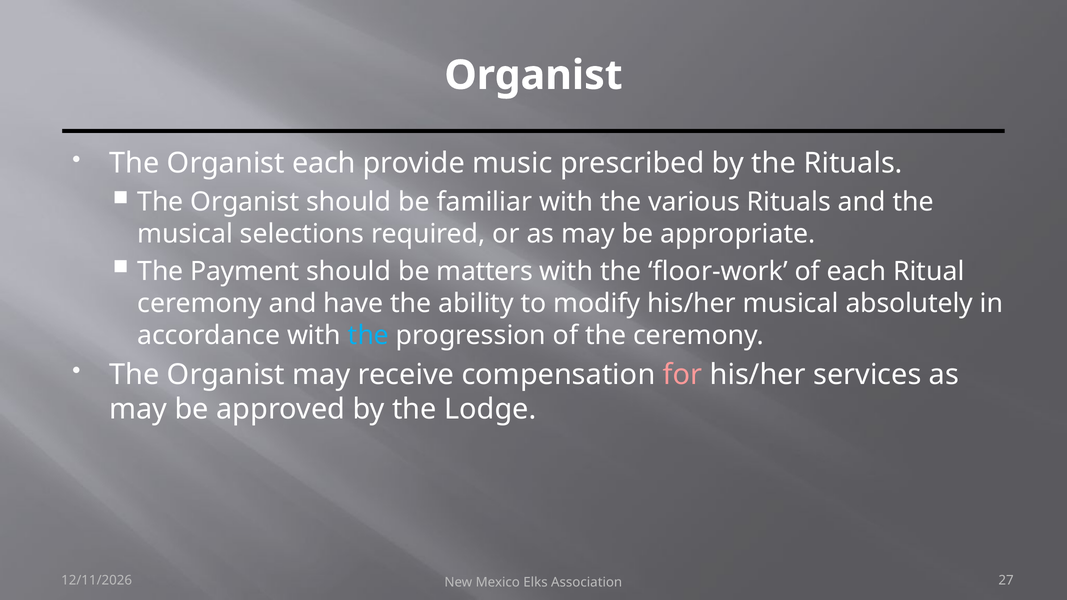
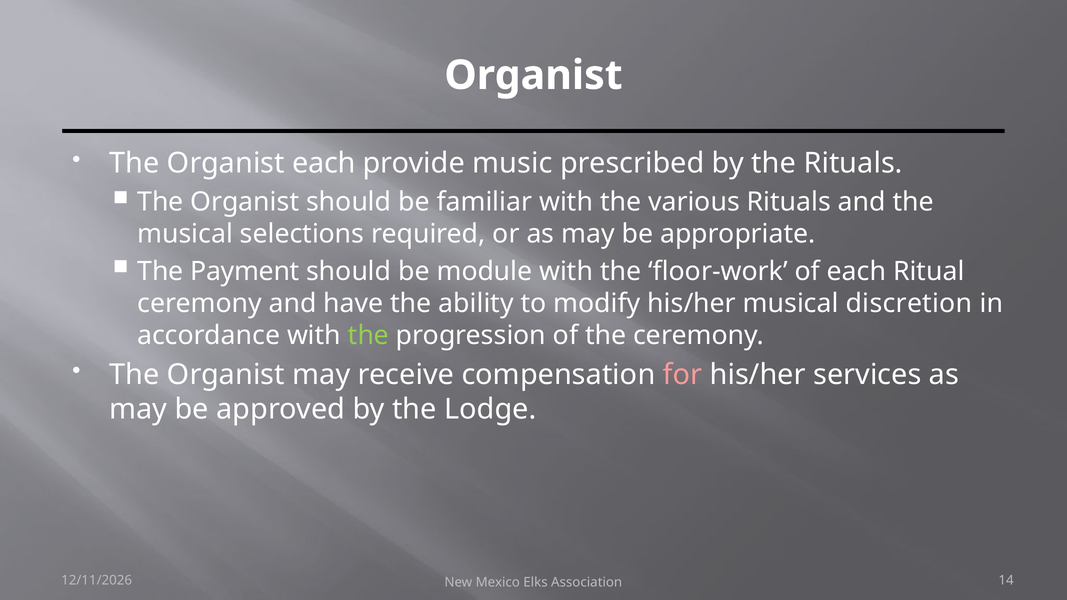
matters: matters -> module (484, 271)
absolutely: absolutely -> discretion (909, 303)
the colour: light blue -> light green (368, 335)
27: 27 -> 14 (1006, 580)
